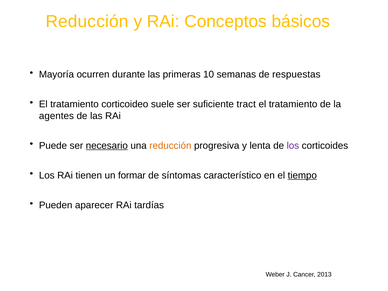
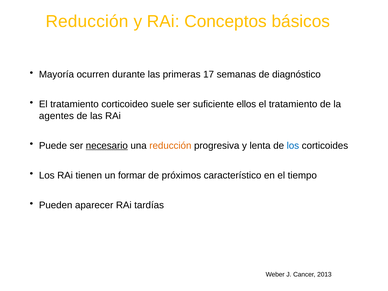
10: 10 -> 17 (209, 74)
respuestas: respuestas -> diagnóstico (296, 74)
tract: tract -> ellos (246, 104)
los colour: purple -> blue (293, 146)
síntomas: síntomas -> próximos (181, 175)
tiempo underline: present -> none (302, 175)
